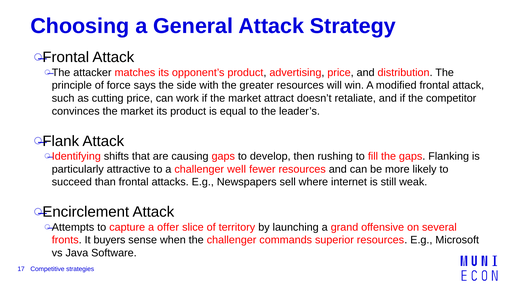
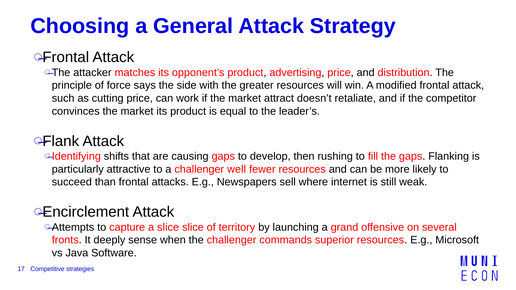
a offer: offer -> slice (168, 227)
buyers: buyers -> deeply (109, 240)
